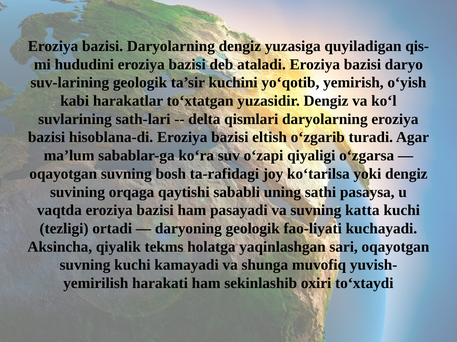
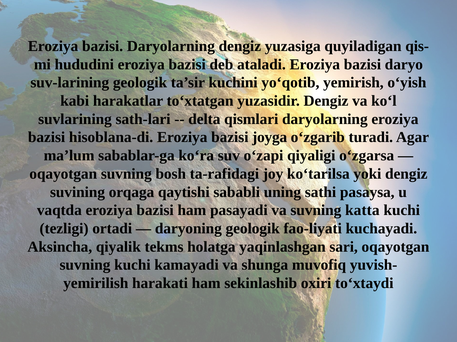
eltish: eltish -> joyga (270, 138)
